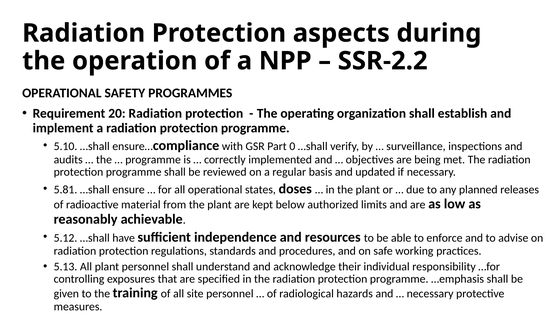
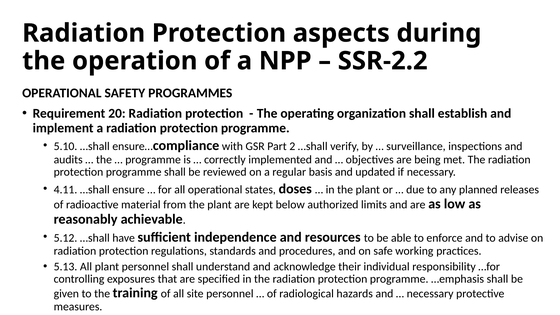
0: 0 -> 2 (292, 146)
5.81: 5.81 -> 4.11 (66, 190)
